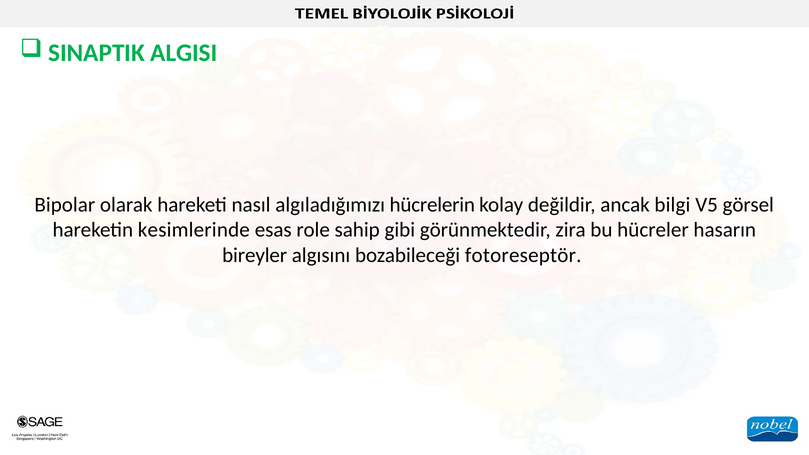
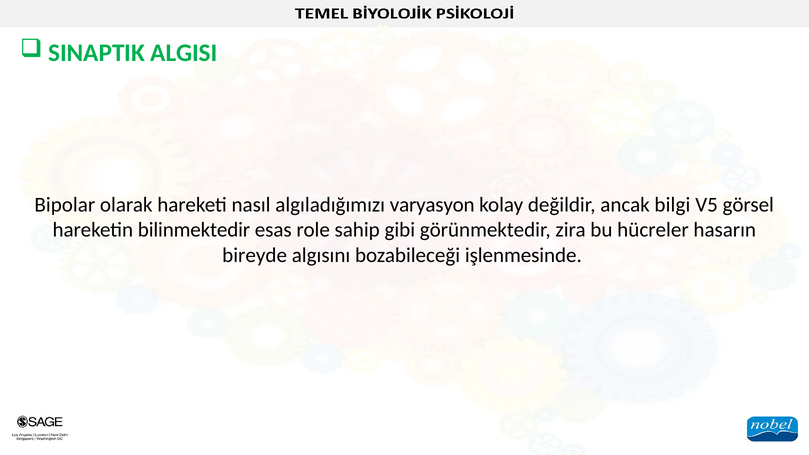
hücrelerin: hücrelerin -> varyasyon (432, 205)
kesimlerinde: kesimlerinde -> bilinmektedir (194, 230)
bireyler: bireyler -> bireyde (255, 255)
fotoreseptör: fotoreseptör -> işlenmesinde (523, 255)
